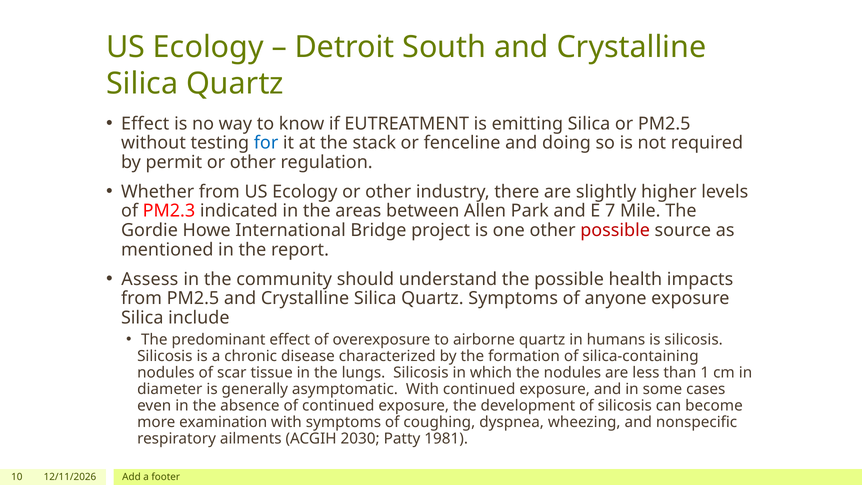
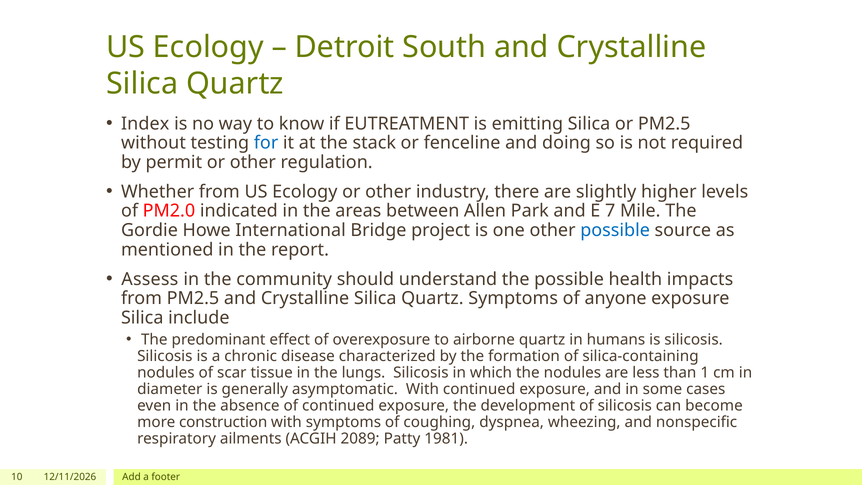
Effect: Effect -> Index (145, 124)
PM2.3: PM2.3 -> PM2.0 (169, 211)
possible colour: red -> blue (615, 230)
examination: examination -> construction (223, 422)
2030: 2030 -> 2089 (360, 438)
